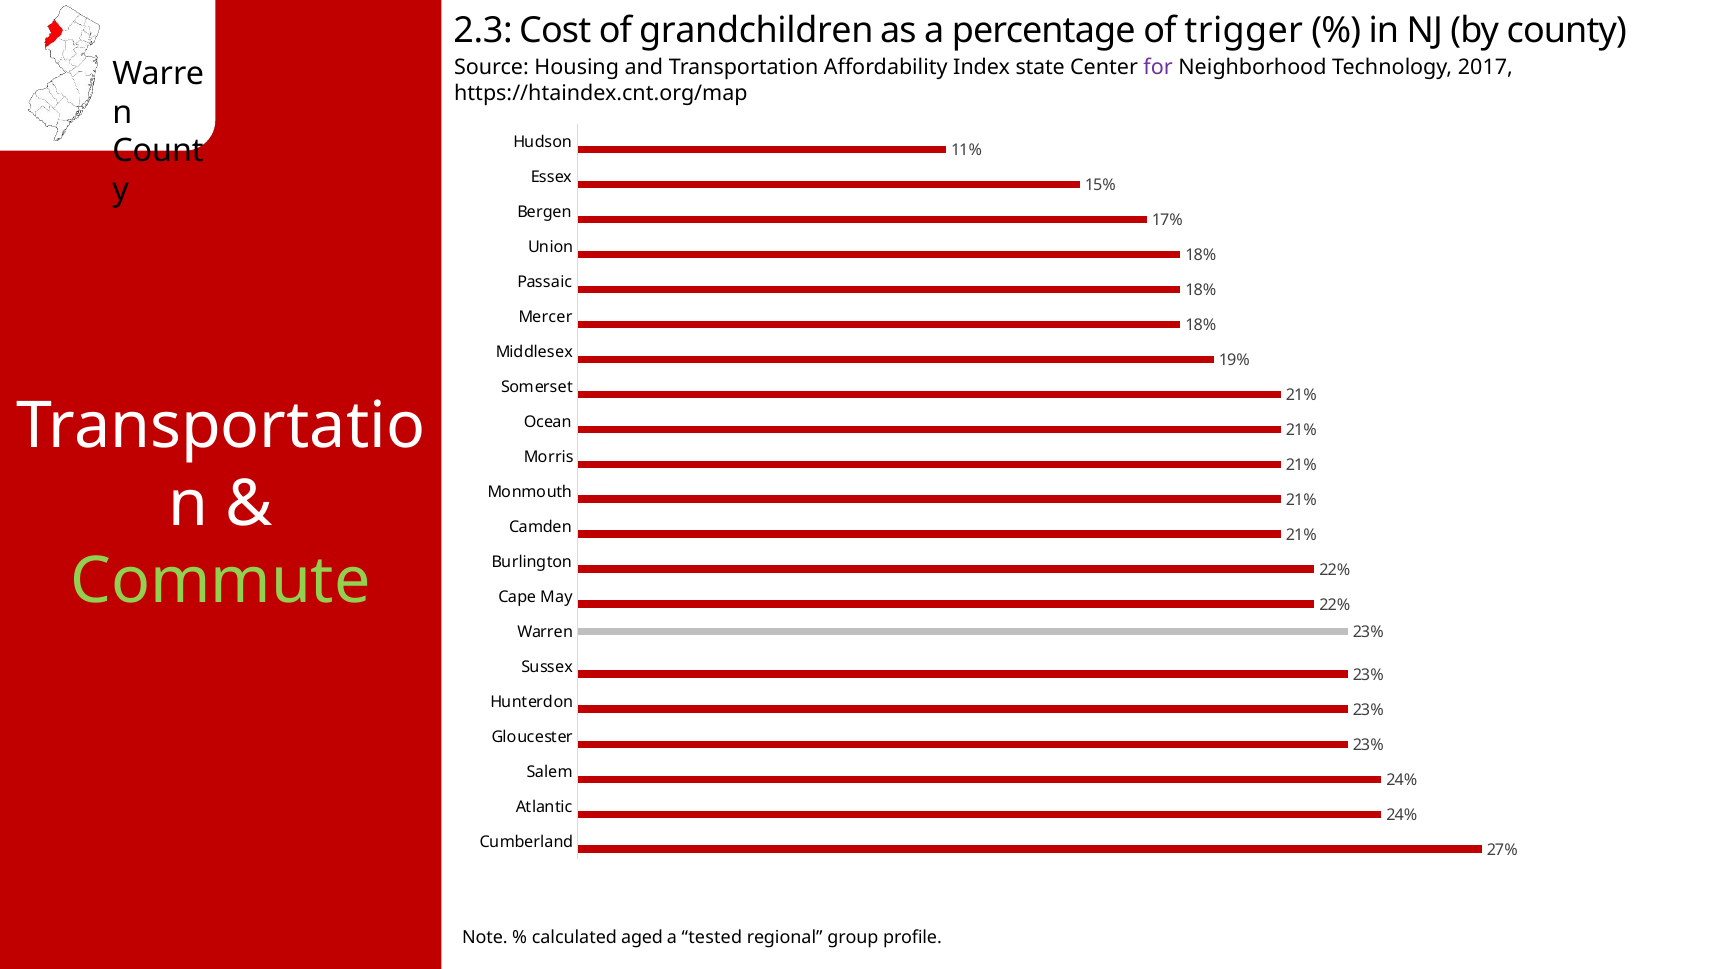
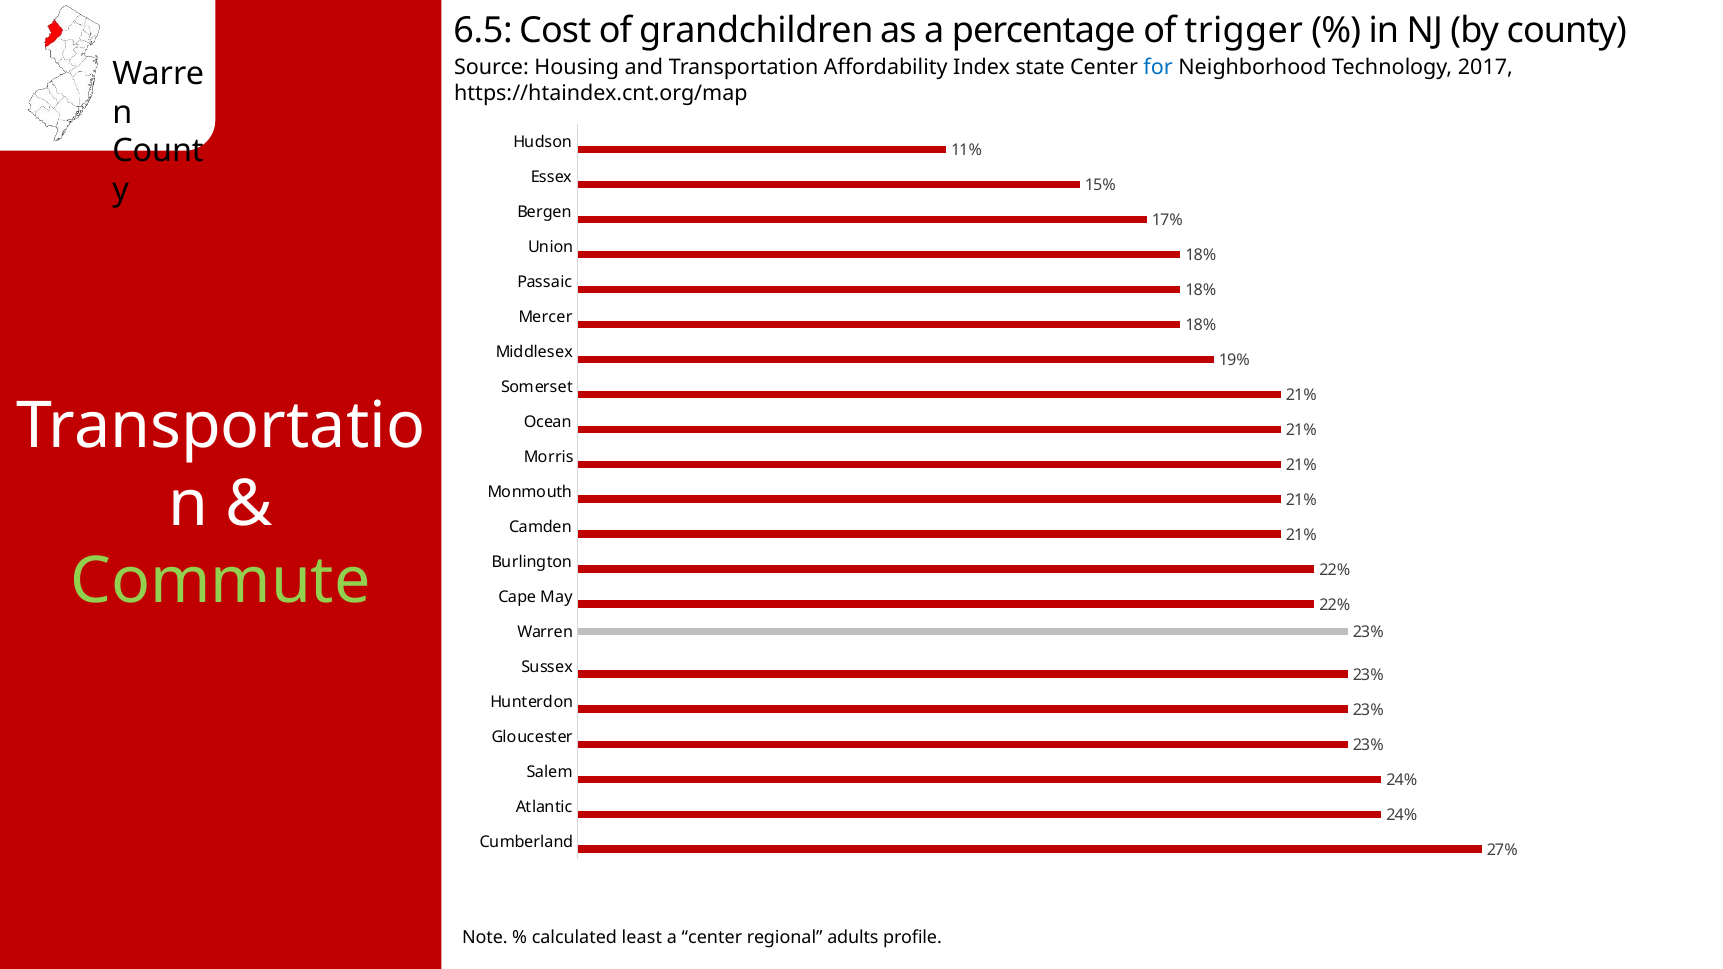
2.3: 2.3 -> 6.5 (483, 30)
for colour: purple -> blue (1158, 68)
aged: aged -> least (642, 938)
a tested: tested -> center (712, 938)
group: group -> adults (853, 938)
